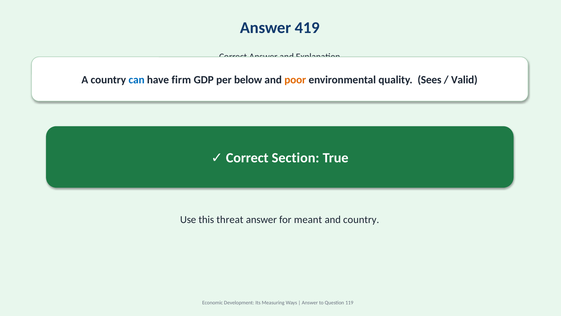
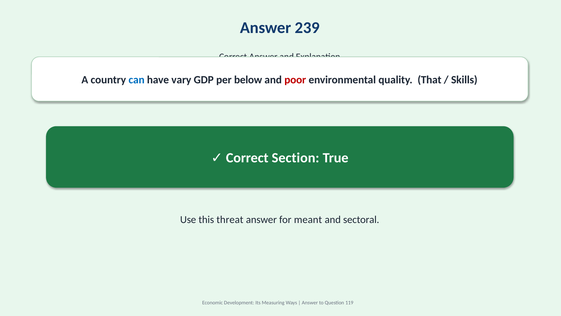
419: 419 -> 239 (307, 28)
firm: firm -> vary (181, 80)
poor colour: orange -> red (295, 80)
Sees: Sees -> That (429, 80)
Valid: Valid -> Skills (464, 80)
and country: country -> sectoral (361, 219)
